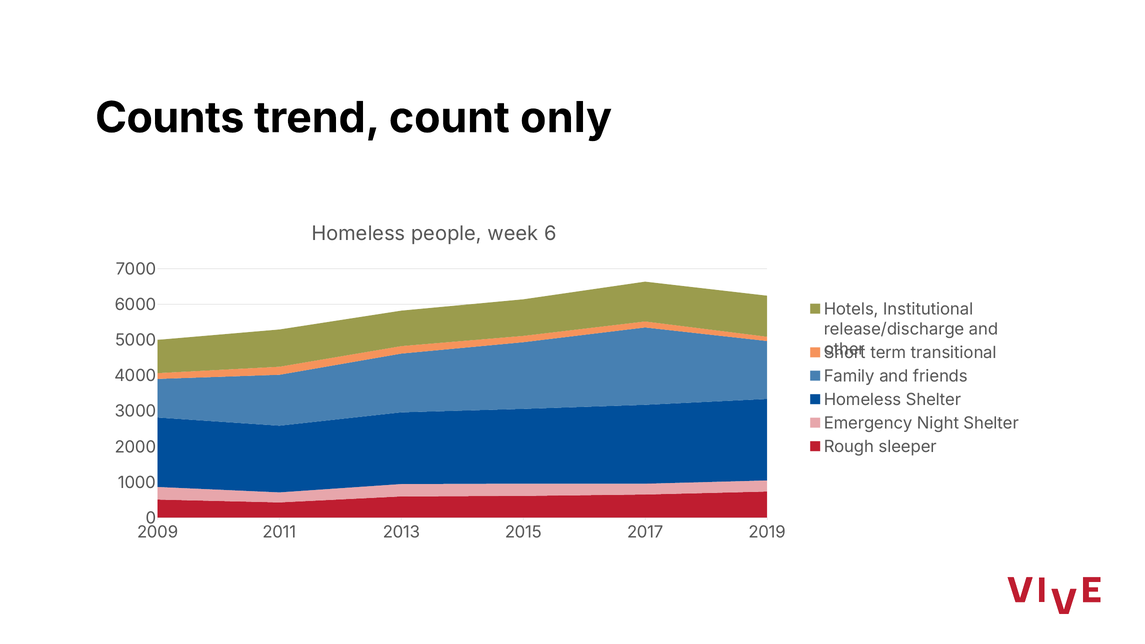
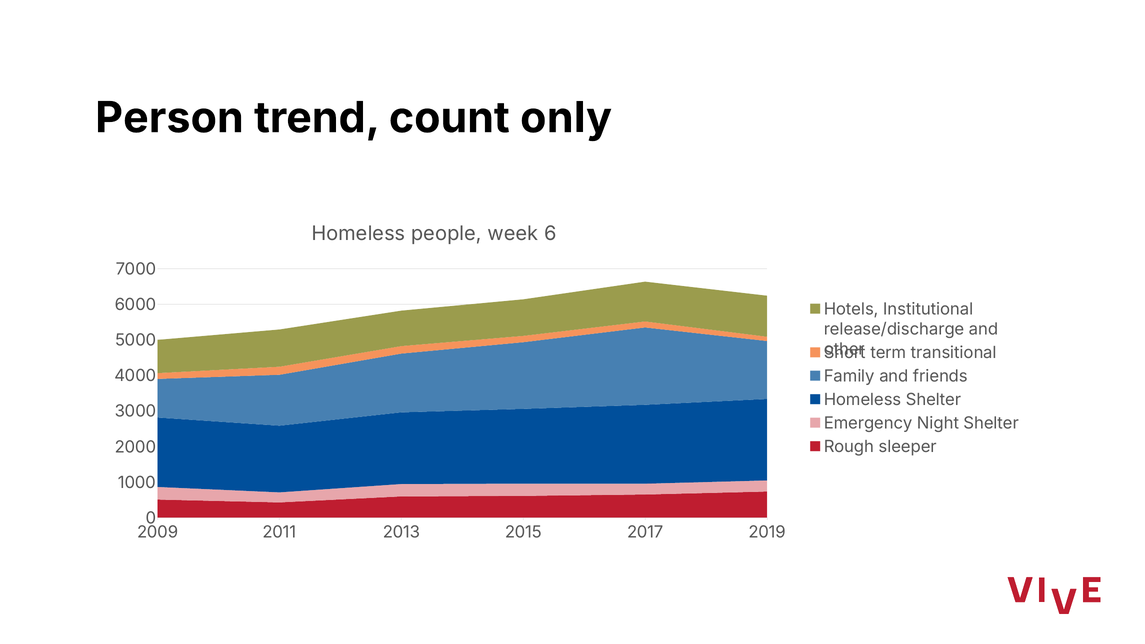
Counts: Counts -> Person (169, 118)
